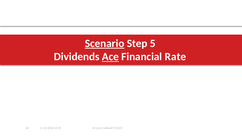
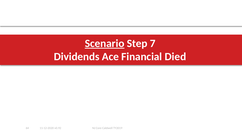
5: 5 -> 7 (153, 43)
Ace underline: present -> none (110, 57)
Rate: Rate -> Died (175, 57)
